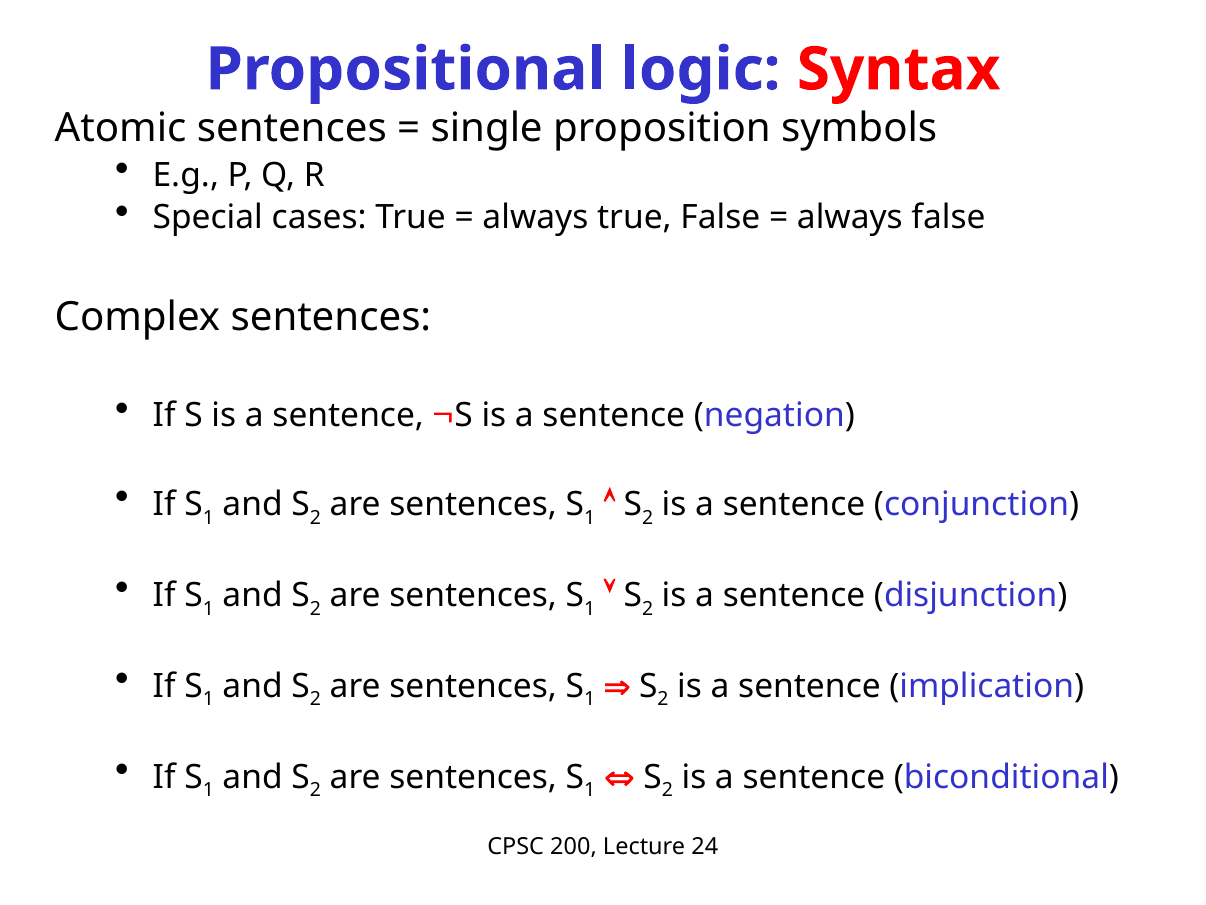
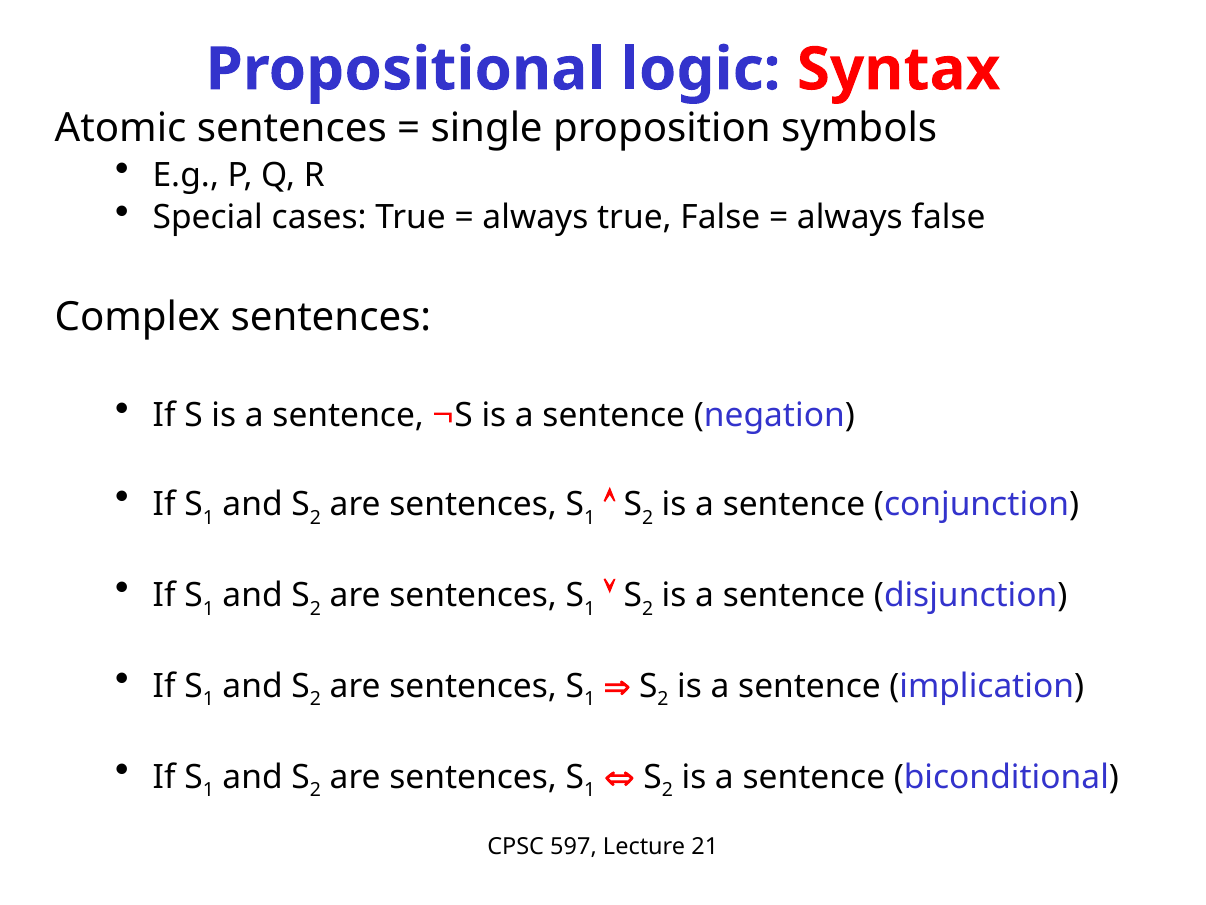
200: 200 -> 597 (574, 846)
24: 24 -> 21 (705, 846)
